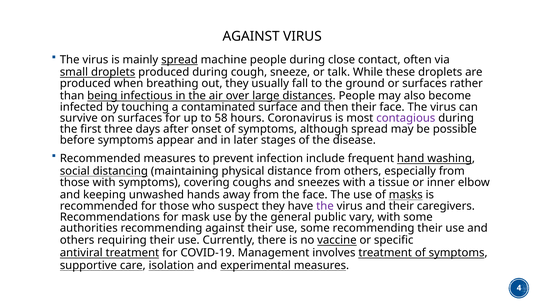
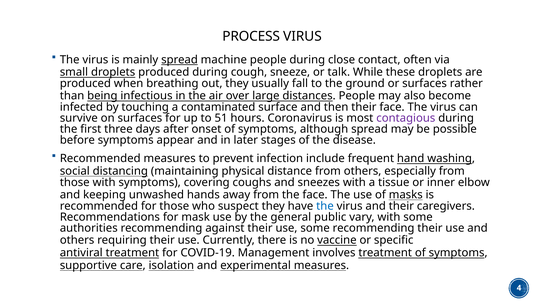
AGAINST: AGAINST -> PROCESS (251, 36)
58: 58 -> 51 (221, 118)
the colour: purple -> blue (325, 206)
